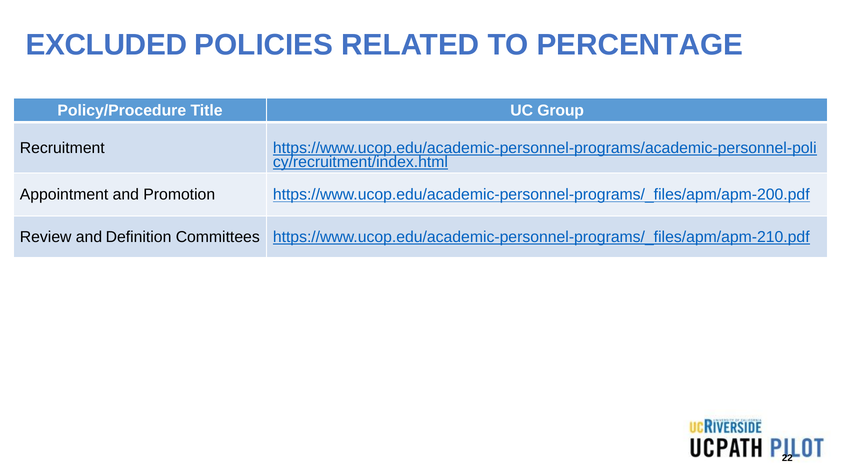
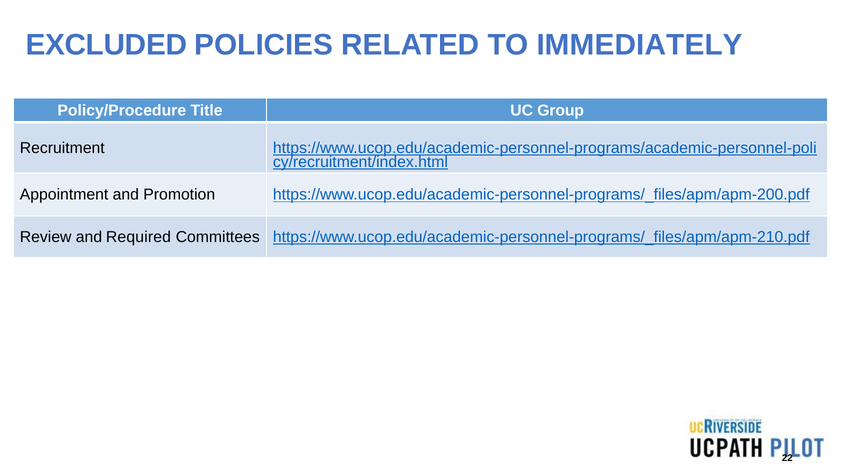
PERCENTAGE: PERCENTAGE -> IMMEDIATELY (640, 45)
Definition: Definition -> Required (138, 237)
